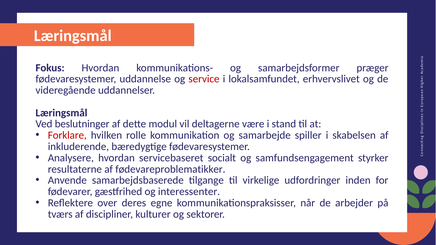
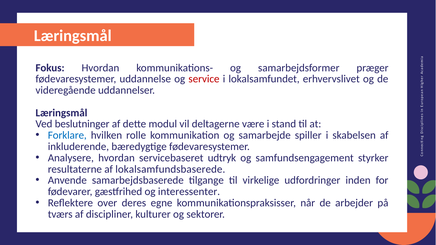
Forklare colour: red -> blue (67, 135)
socialt: socialt -> udtryk (222, 158)
fødevareproblematikker: fødevareproblematikker -> lokalsamfundsbaserede (170, 169)
